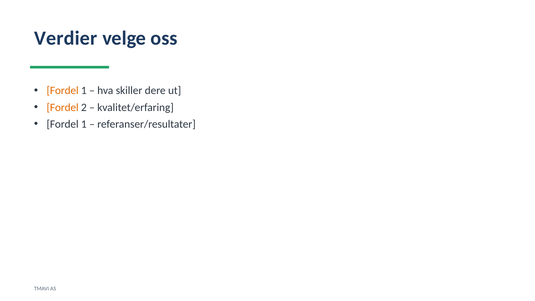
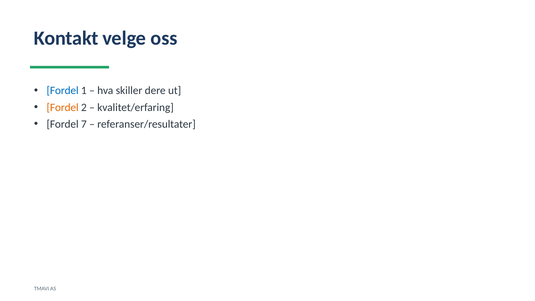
Verdier: Verdier -> Kontakt (66, 38)
Fordel colour: orange -> blue (63, 91)
1: 1 -> 7 (84, 124)
